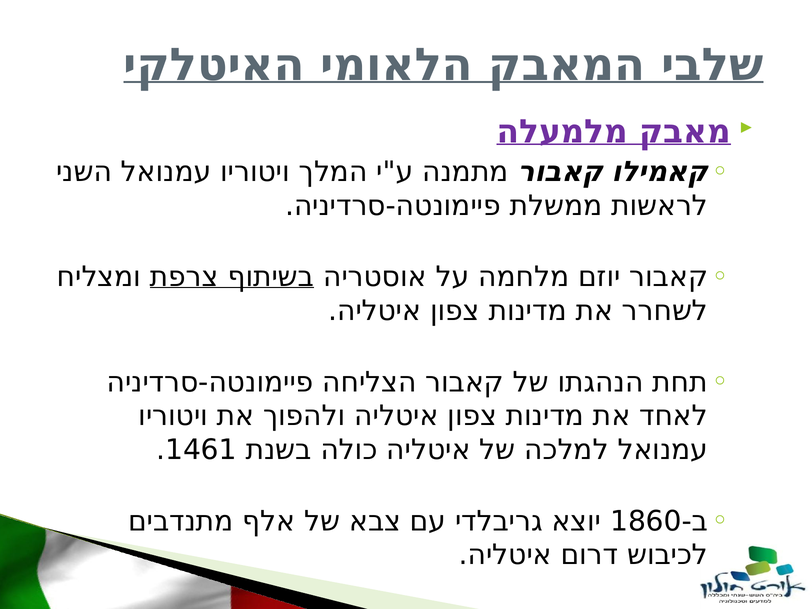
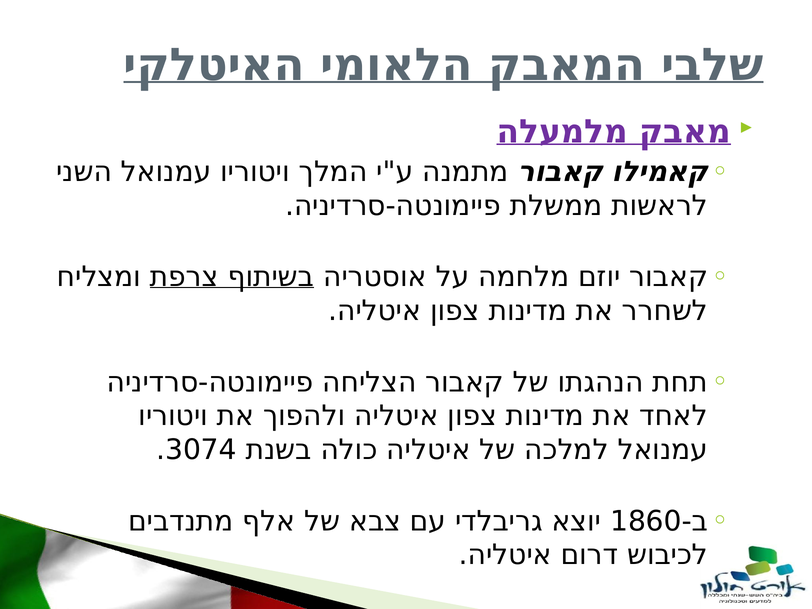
1461: 1461 -> 3074 (201, 450)
